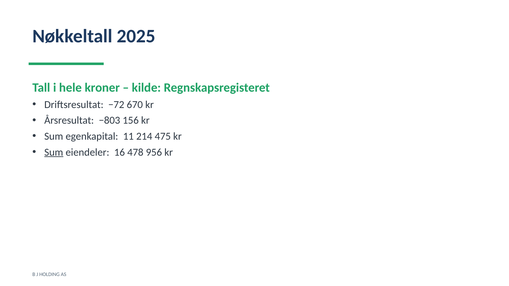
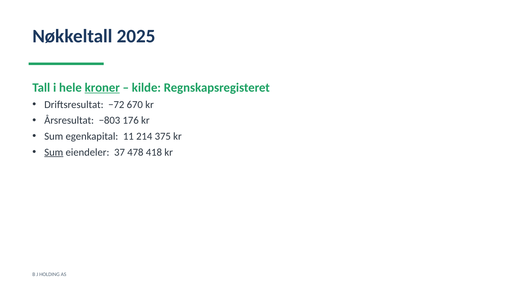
kroner underline: none -> present (102, 88)
156: 156 -> 176 (131, 121)
475: 475 -> 375 (163, 136)
16: 16 -> 37 (119, 152)
956: 956 -> 418 (154, 152)
